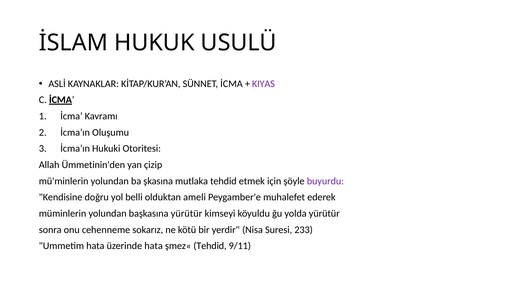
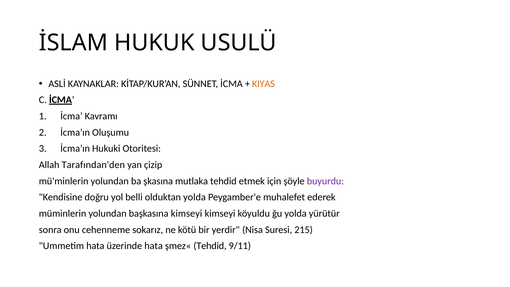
KIYAS colour: purple -> orange (263, 84)
Ümmetinin'den: Ümmetinin'den -> Tarafından'den (93, 165)
olduktan ameli: ameli -> yolda (195, 197)
başkasına yürütür: yürütür -> kimseyi (187, 213)
233: 233 -> 215 (304, 230)
